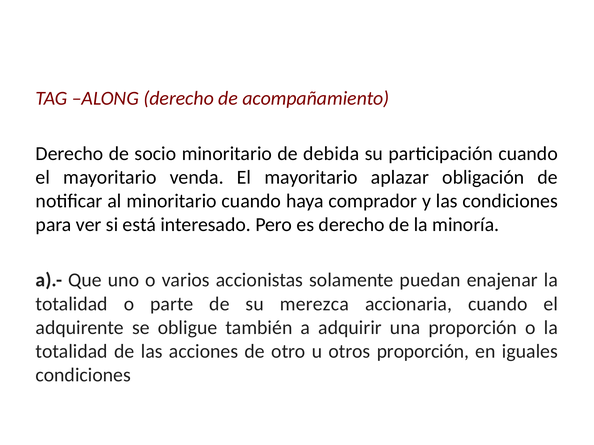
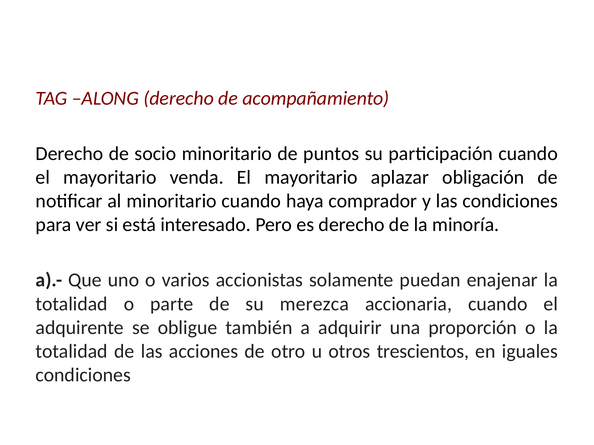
debida: debida -> puntos (331, 154)
otros proporción: proporción -> trescientos (423, 352)
